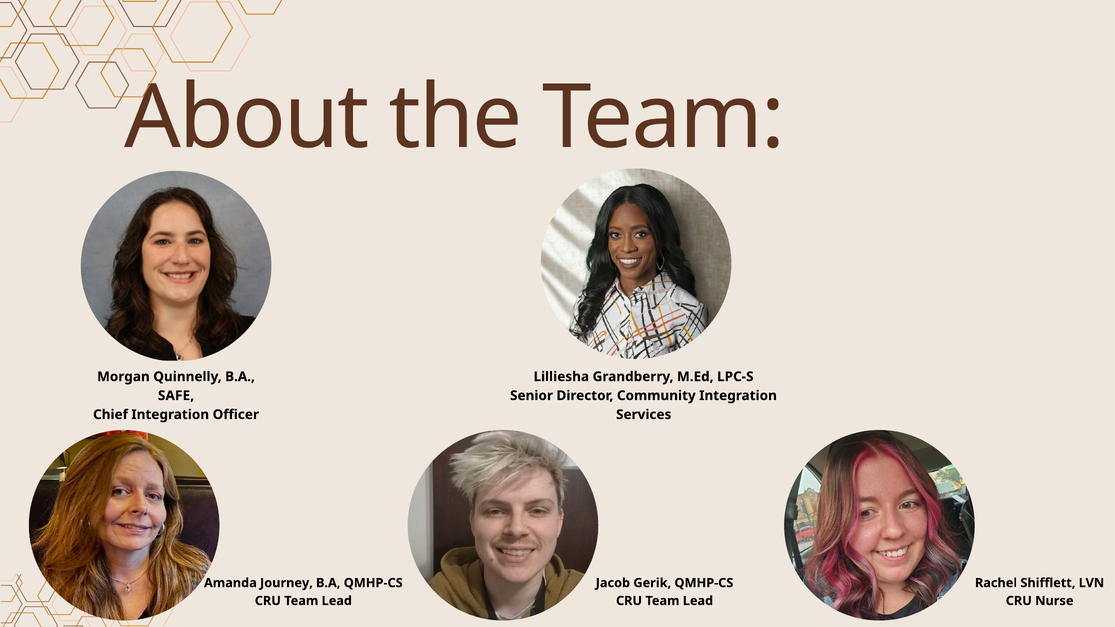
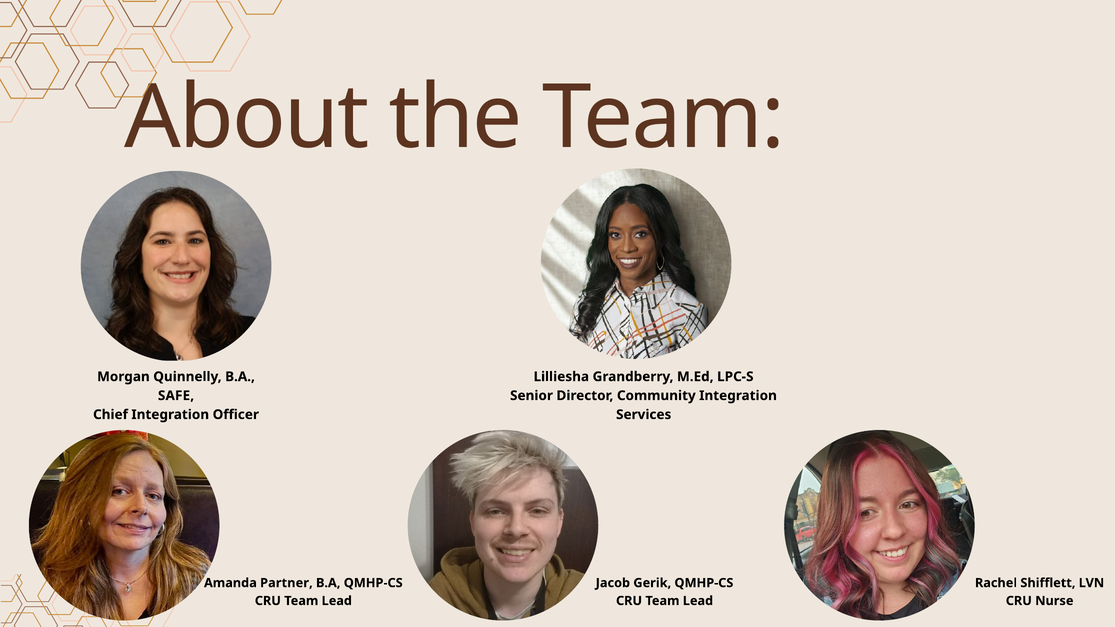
Journey: Journey -> Partner (286, 583)
